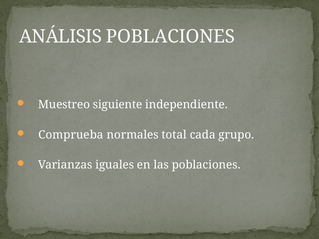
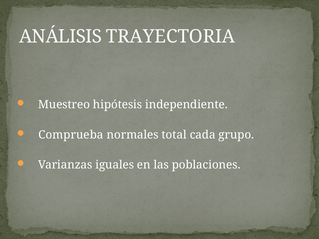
ANÁLISIS POBLACIONES: POBLACIONES -> TRAYECTORIA (170, 36)
siguiente: siguiente -> hipótesis (118, 105)
